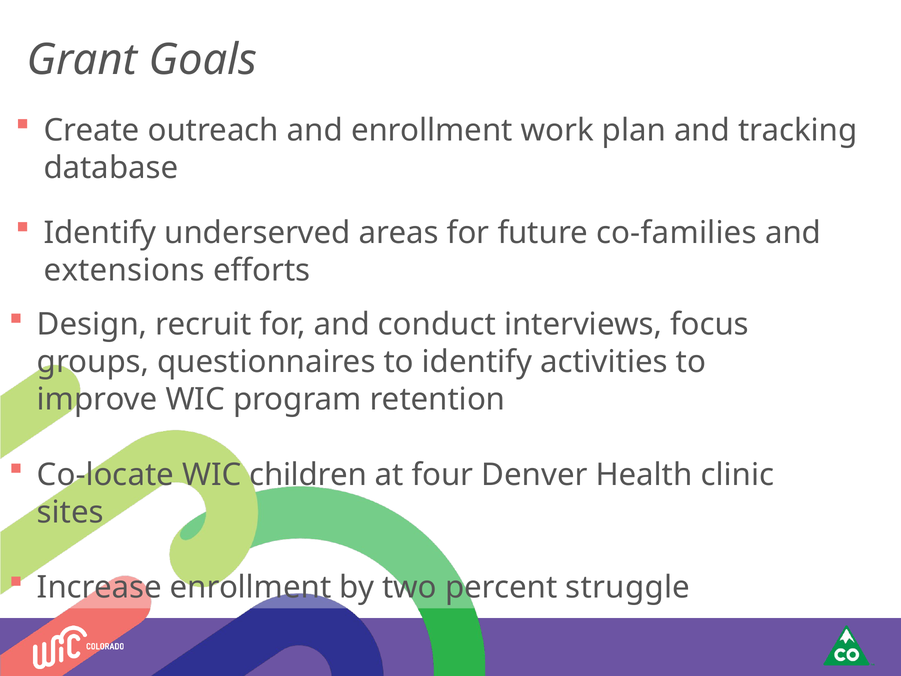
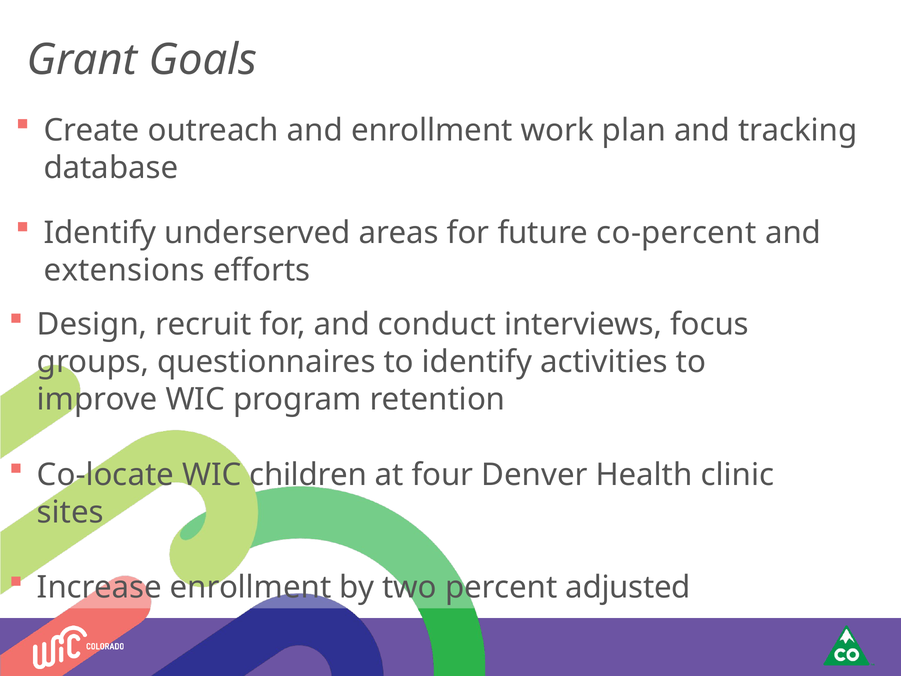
co-families: co-families -> co-percent (676, 233)
struggle: struggle -> adjusted (628, 587)
